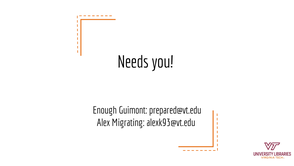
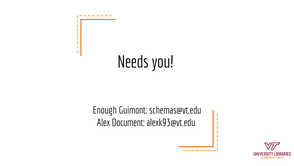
prepared@vt.edu: prepared@vt.edu -> schemas@vt.edu (175, 110)
Migrating: Migrating -> Document (128, 122)
